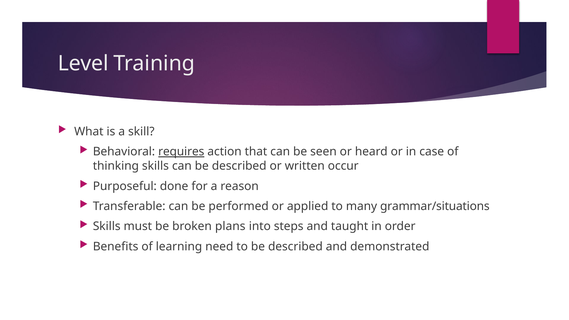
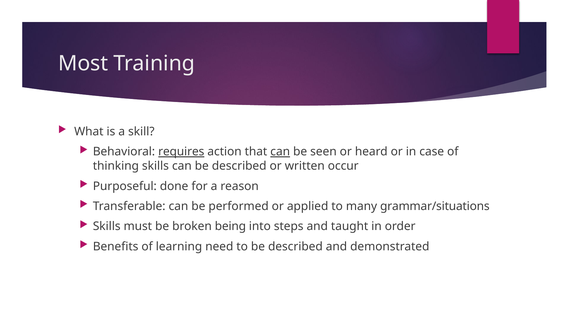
Level: Level -> Most (83, 63)
can underline: none -> present (280, 152)
plans: plans -> being (230, 226)
